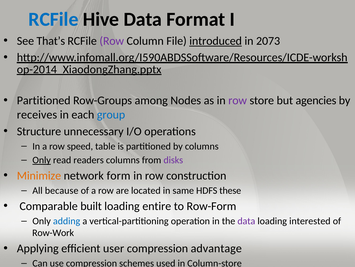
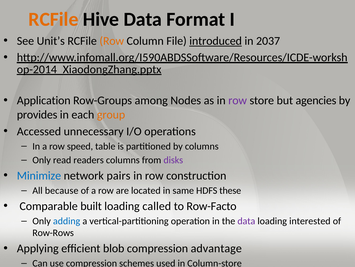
RCFile colour: blue -> orange (53, 19)
That’s: That’s -> Unit’s (51, 41)
Row colour: purple -> orange (112, 41)
2073: 2073 -> 2037 (268, 41)
Partitioned: Partitioned -> Application (44, 100)
receives: receives -> provides (37, 114)
group colour: blue -> orange (111, 114)
Structure: Structure -> Accessed (39, 131)
Only underline: present -> none (42, 160)
Minimize colour: orange -> blue (39, 175)
form: form -> pairs (119, 175)
entire: entire -> called (157, 206)
Row-Form: Row-Form -> Row-Facto (211, 206)
Row-Work: Row-Work -> Row-Rows (53, 232)
user: user -> blob (114, 248)
